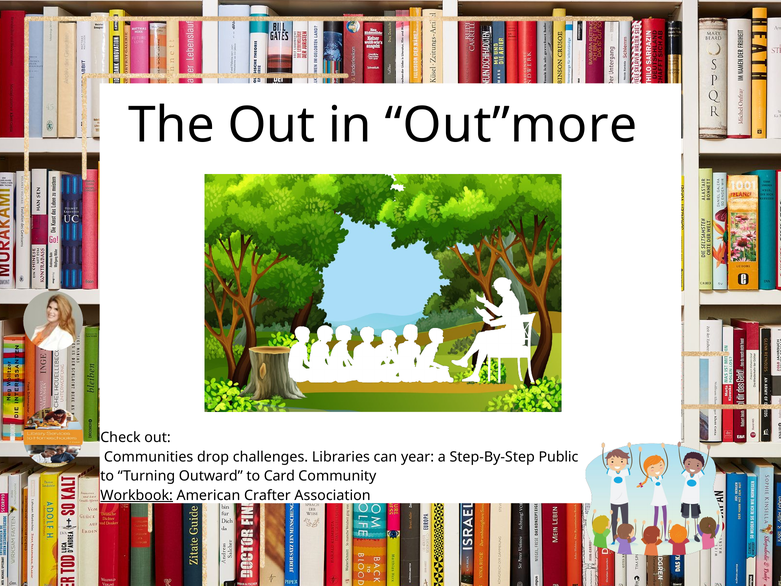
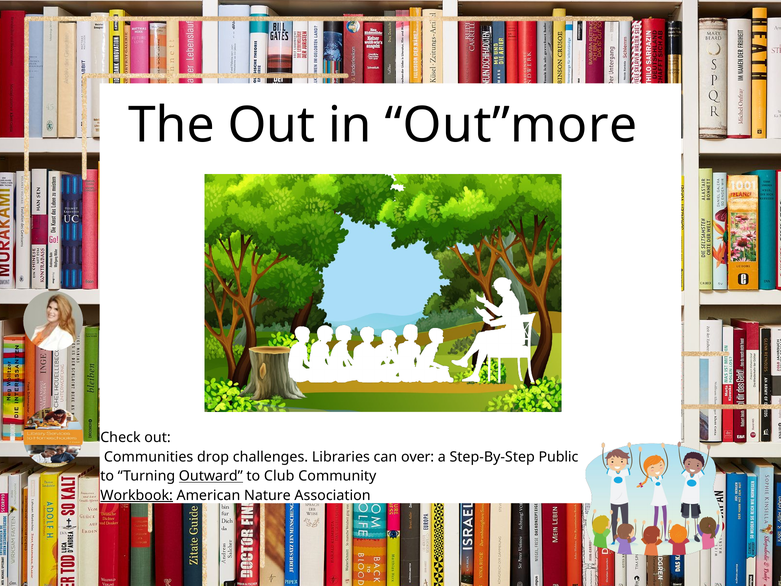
year: year -> over (418, 457)
Outward underline: none -> present (211, 476)
Card: Card -> Club (279, 476)
Crafter: Crafter -> Nature (267, 495)
